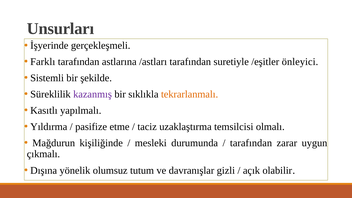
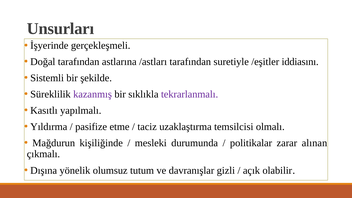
Farklı: Farklı -> Doğal (43, 62)
önleyici: önleyici -> iddiasını (300, 62)
tekrarlanmalı colour: orange -> purple (190, 94)
tarafından: tarafından -> politikalar (251, 143)
uygun: uygun -> alınan (314, 143)
